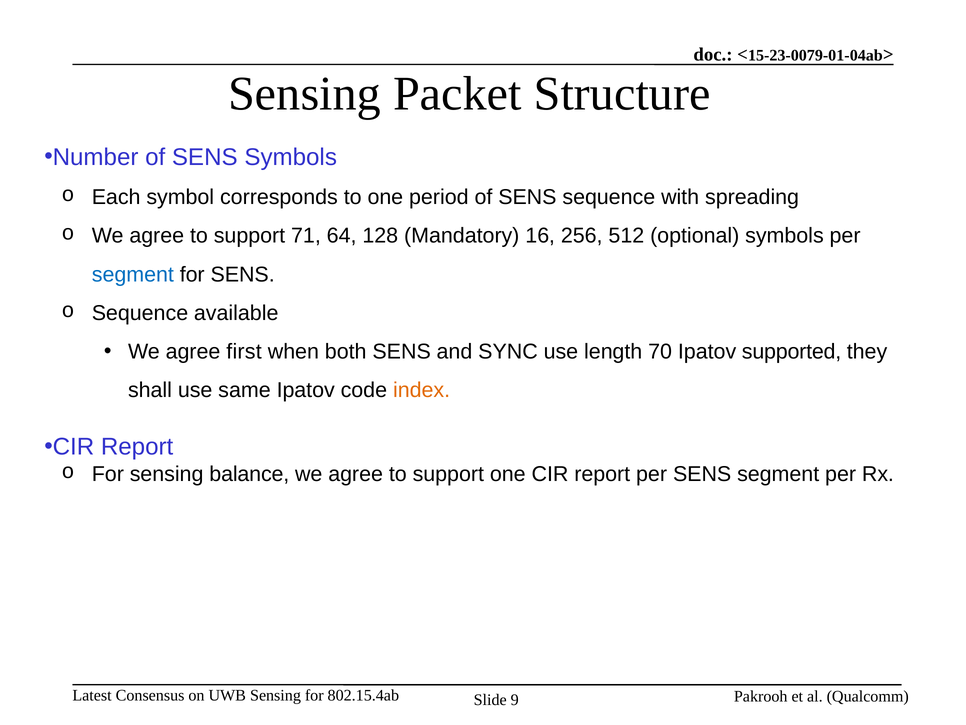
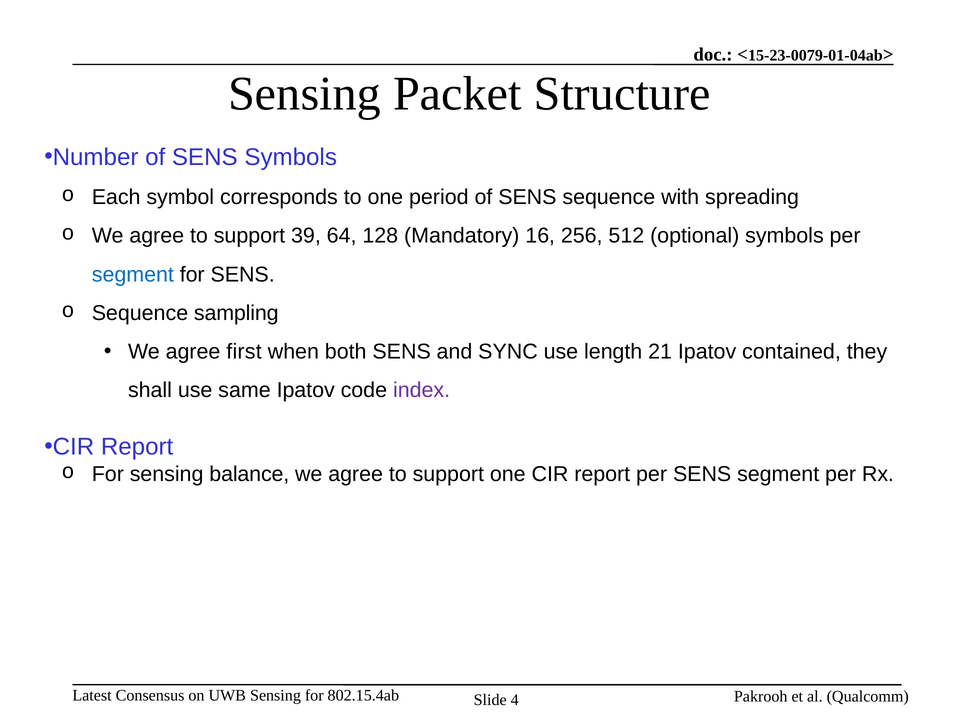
71: 71 -> 39 (306, 236)
available: available -> sampling (236, 313)
70: 70 -> 21 (660, 351)
supported: supported -> contained (791, 351)
index colour: orange -> purple (422, 390)
9: 9 -> 4 (515, 700)
